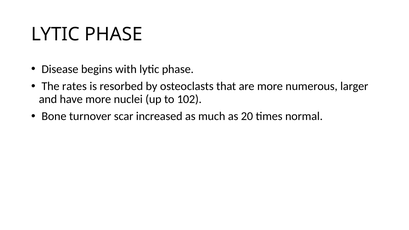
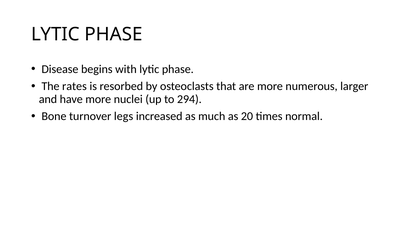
102: 102 -> 294 (189, 99)
scar: scar -> legs (124, 116)
